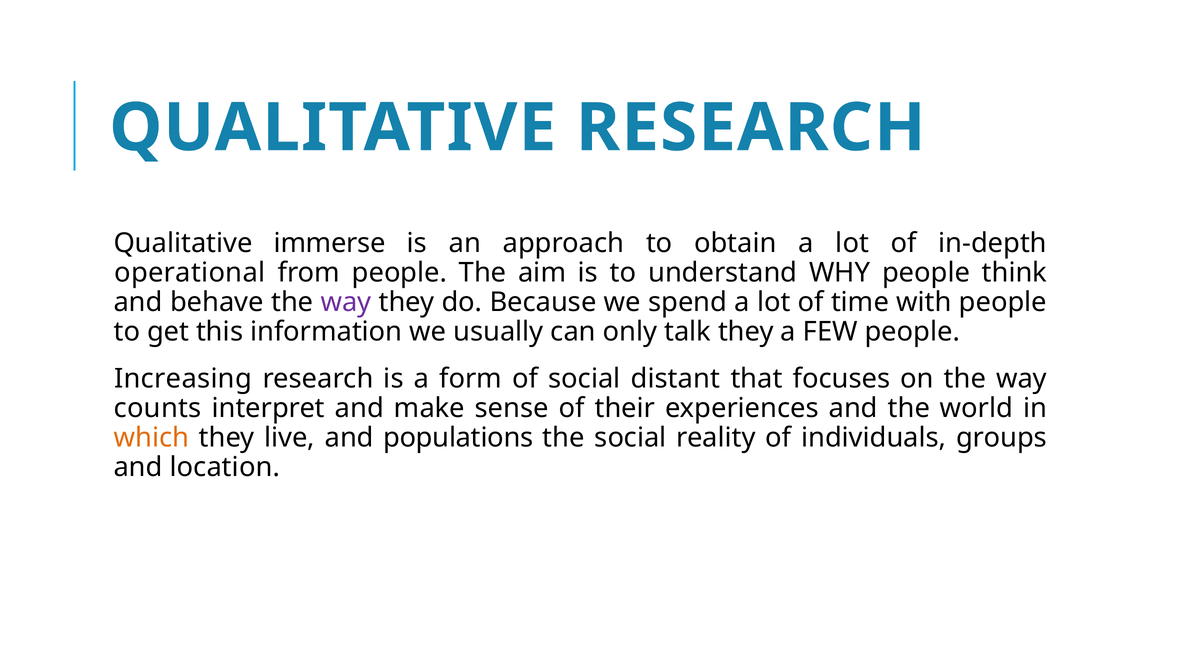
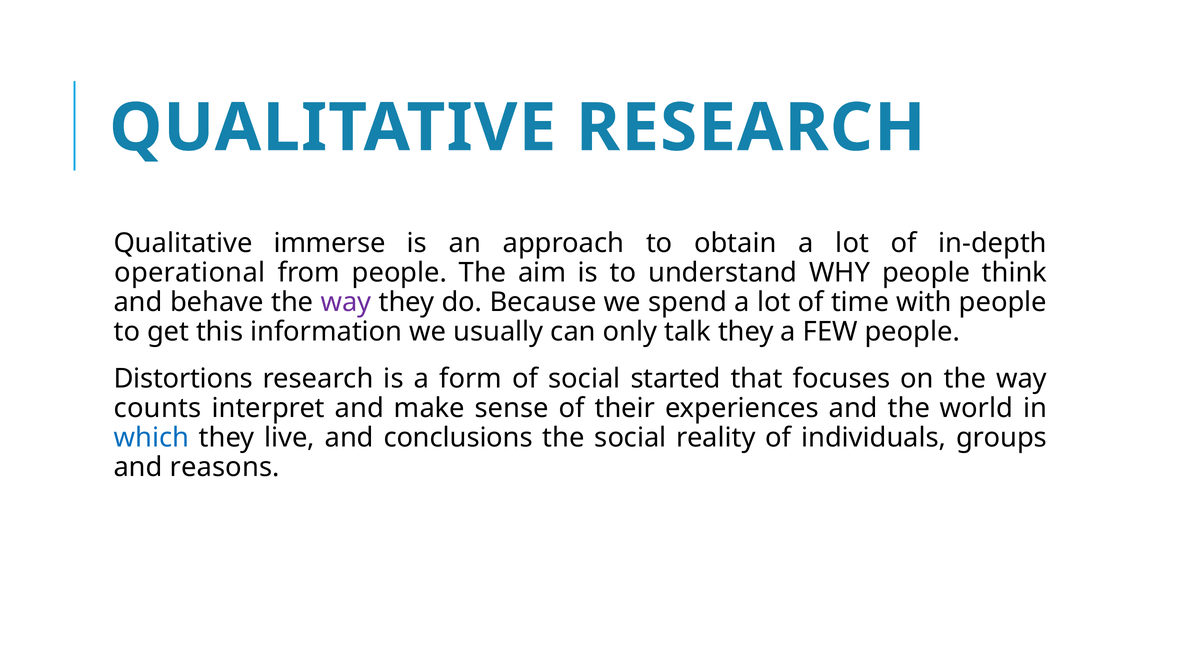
Increasing: Increasing -> Distortions (183, 379)
distant: distant -> started (676, 379)
which colour: orange -> blue (151, 438)
populations: populations -> conclusions (458, 438)
location: location -> reasons (225, 467)
